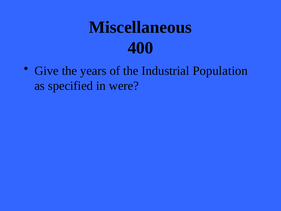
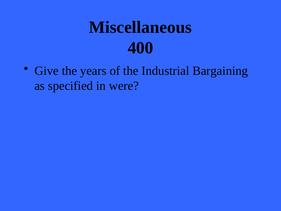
Population: Population -> Bargaining (220, 71)
